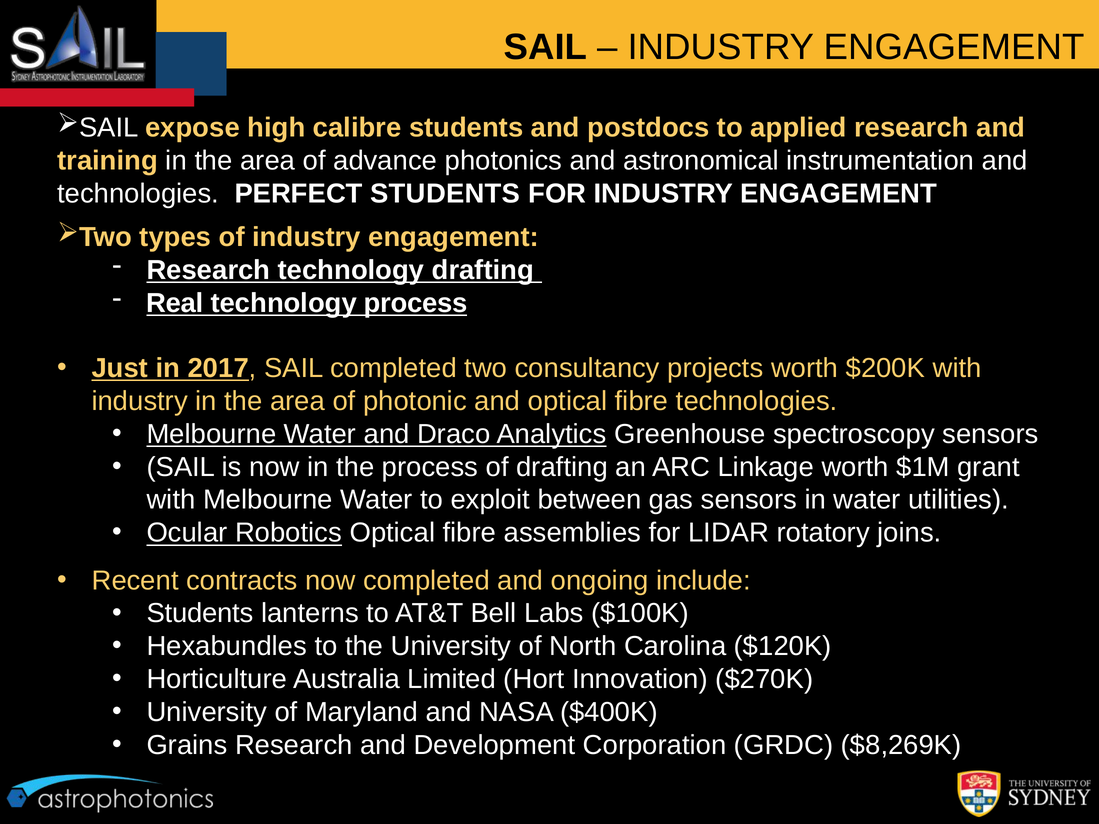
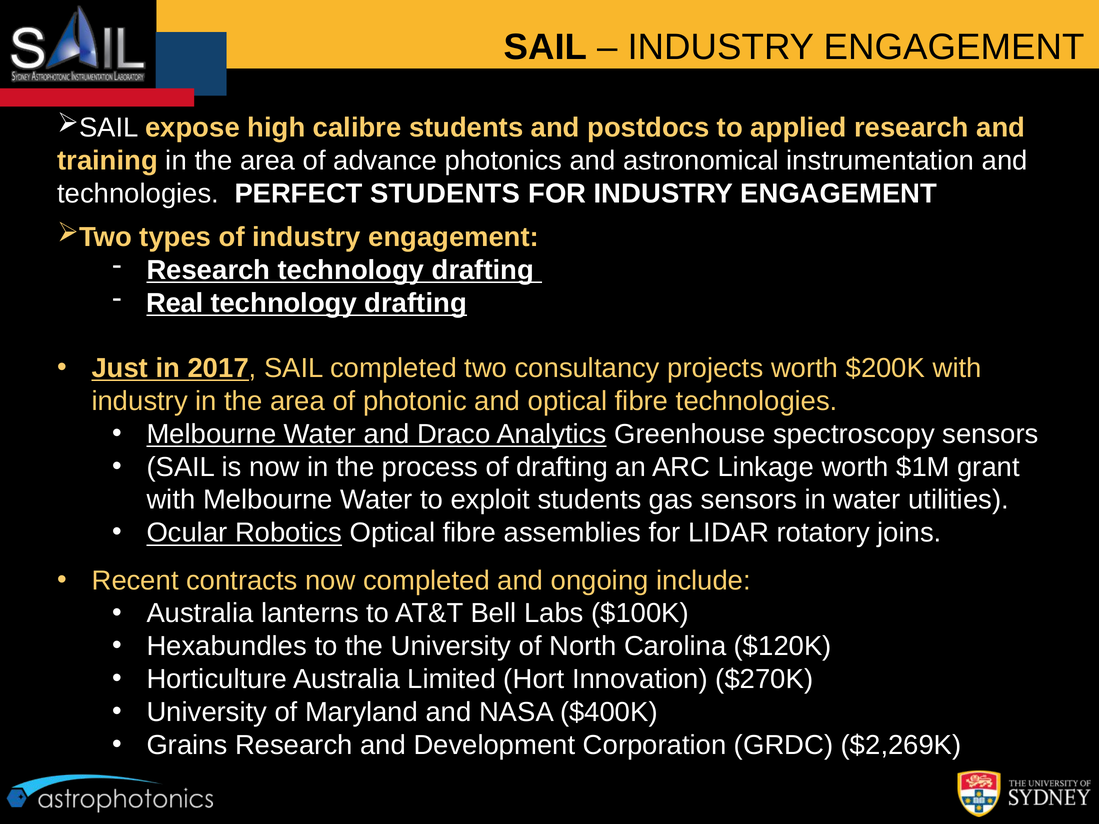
process: process -> drafting (416, 303)
exploit between: between -> students (590, 500)
Students: Students -> Australia (200, 614)
$8,269K: $8,269K -> $2,269K (901, 745)
